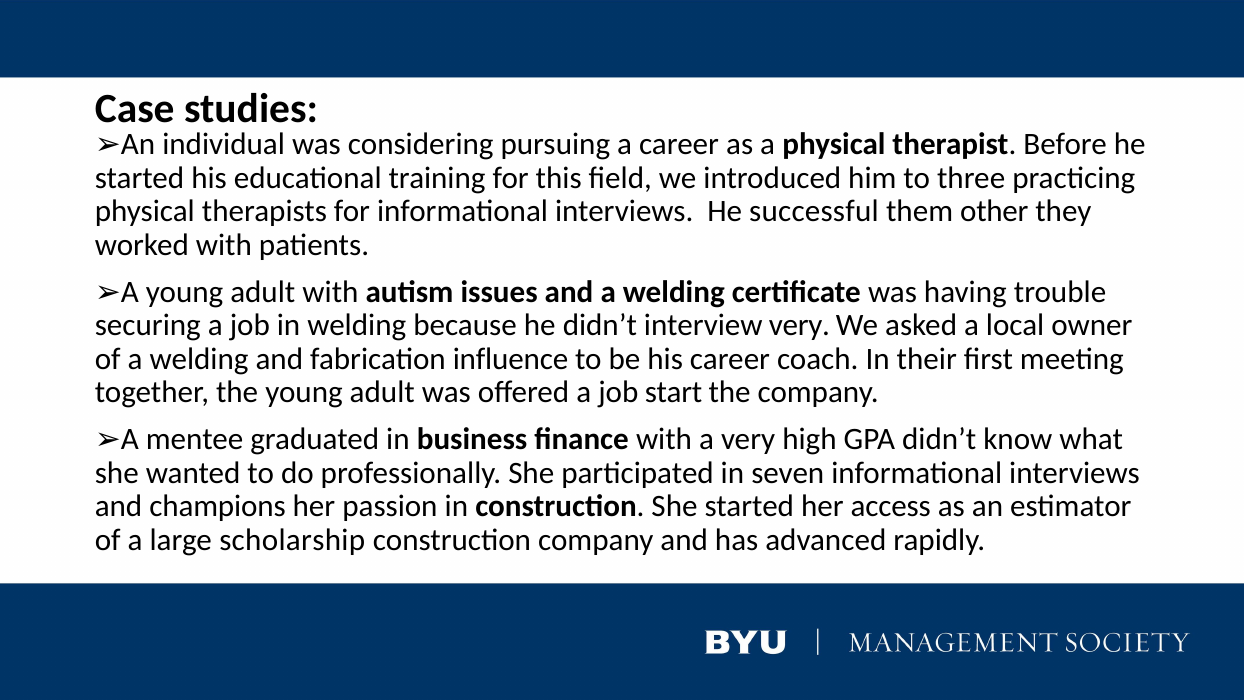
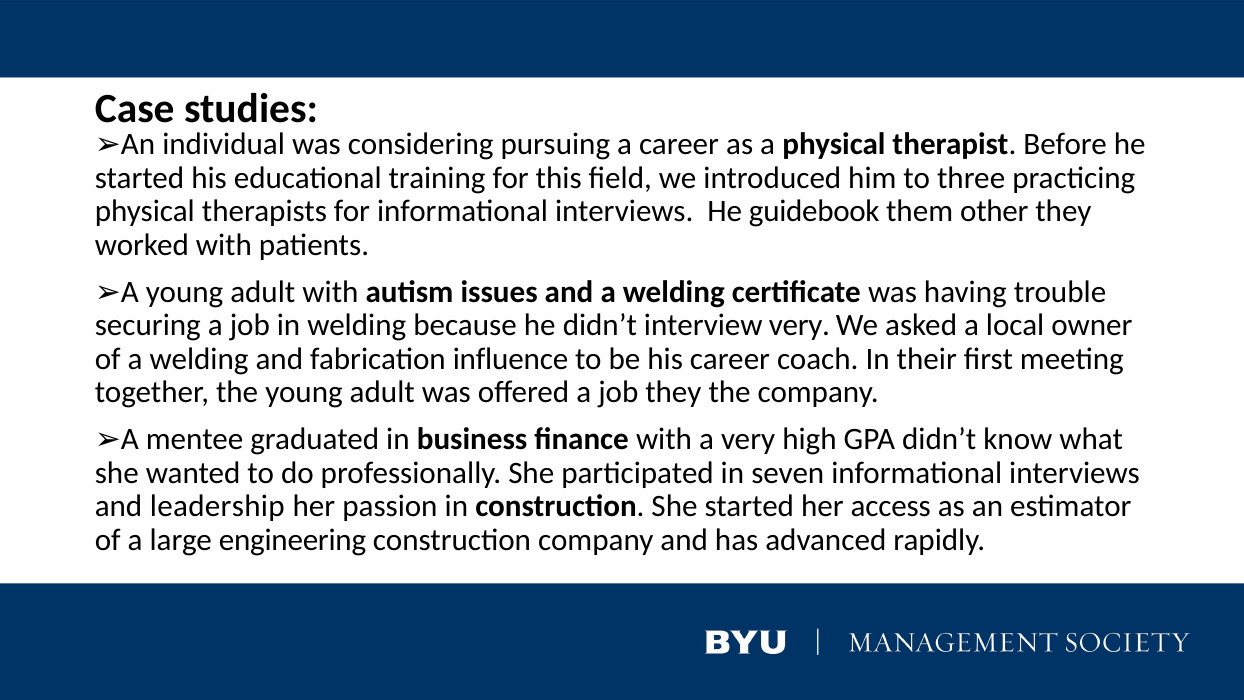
successful: successful -> guidebook (814, 212)
job start: start -> they (673, 392)
champions: champions -> leadership (217, 506)
scholarship: scholarship -> engineering (293, 540)
